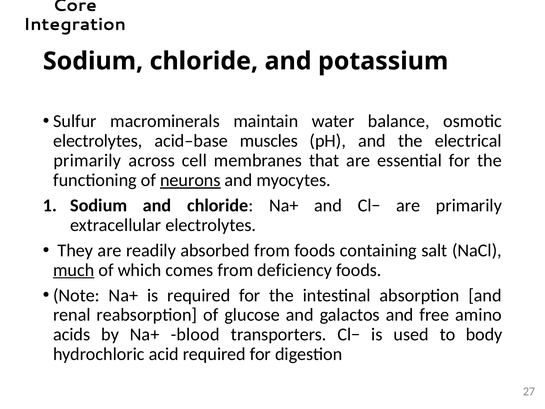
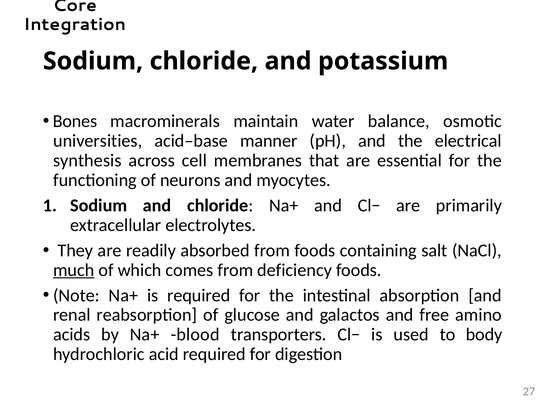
Sulfur: Sulfur -> Bones (75, 121)
electrolytes: electrolytes -> universities (98, 141)
muscles: muscles -> manner (269, 141)
primarily: primarily -> synthesis (87, 160)
neurons underline: present -> none (190, 180)
